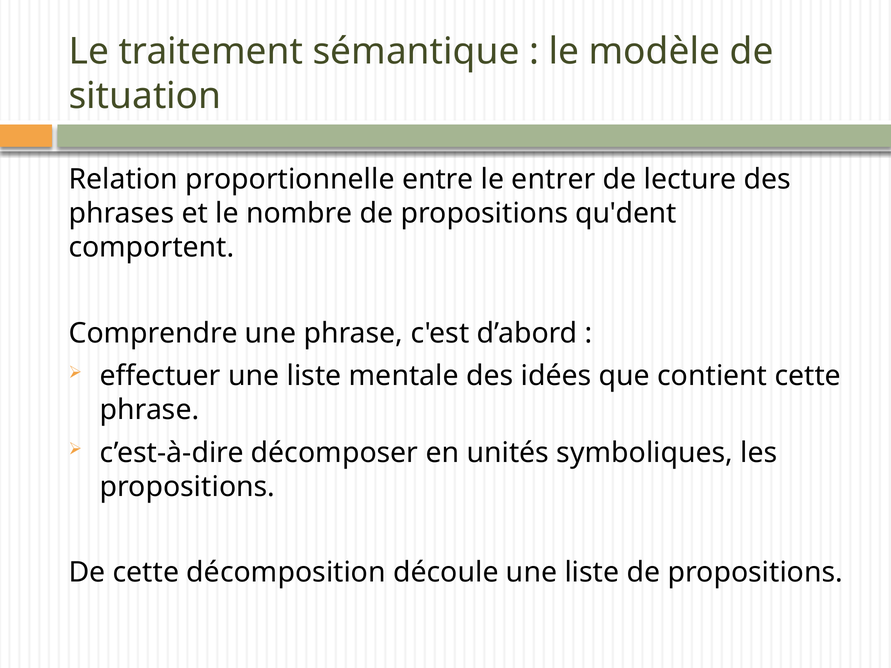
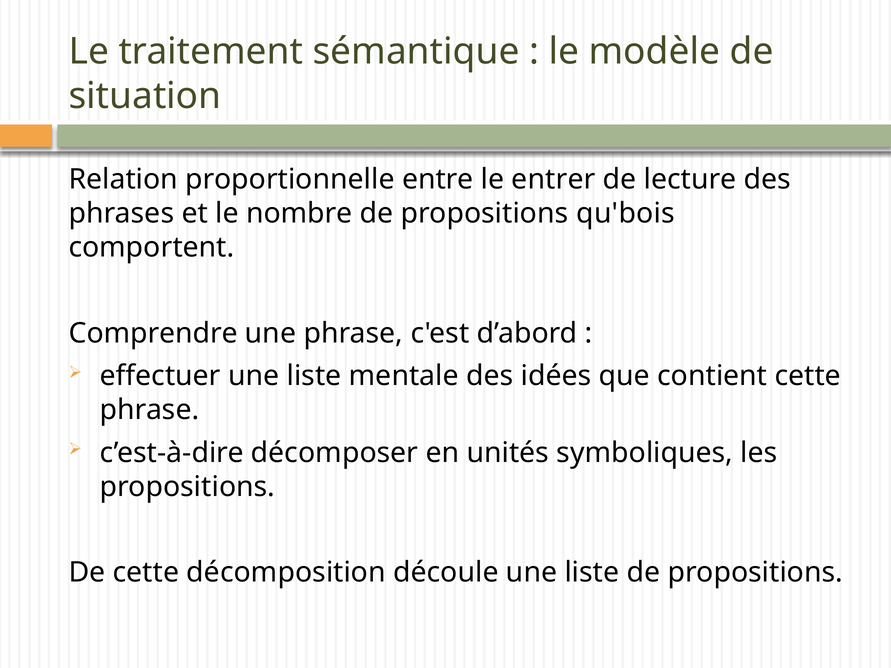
qu'dent: qu'dent -> qu'bois (626, 214)
